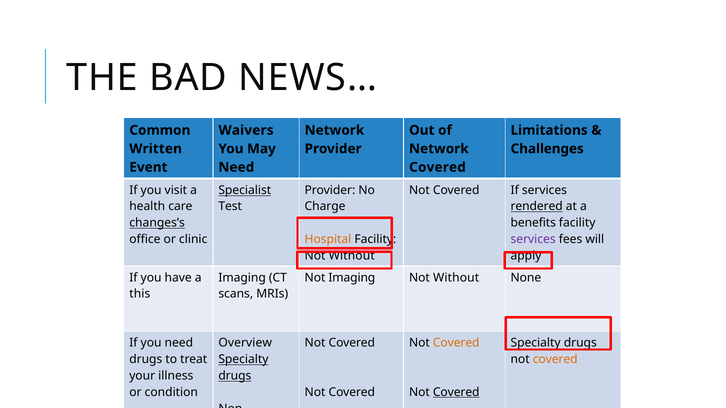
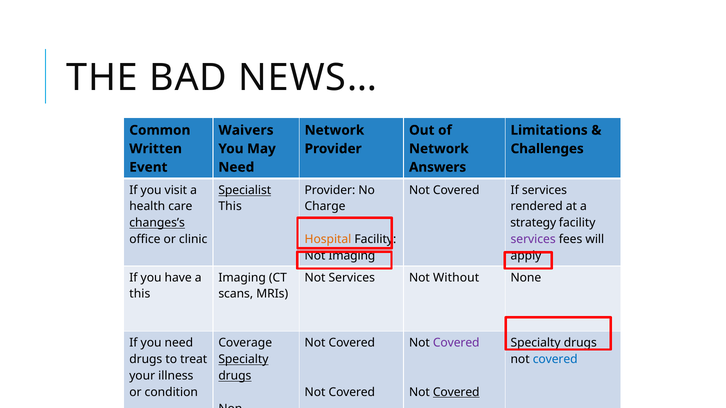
Covered: Covered -> Answers (438, 167)
Test: Test -> This (230, 207)
rendered underline: present -> none (537, 207)
benefits: benefits -> strategy (533, 223)
Without: Without -> Imaging (352, 256)
Not Imaging: Imaging -> Services (352, 278)
Overview: Overview -> Coverage (245, 343)
Covered colour: orange -> purple (456, 343)
covered colour: orange -> blue (555, 360)
